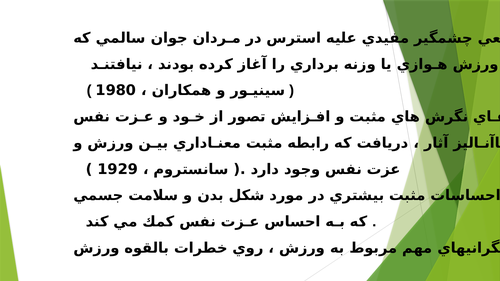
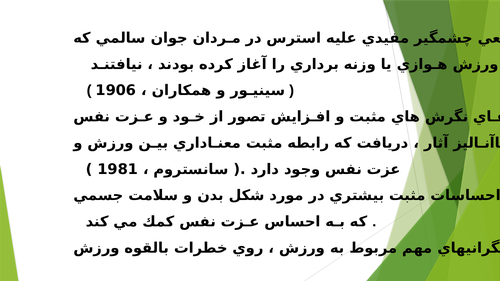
1980: 1980 -> 1906 (116, 91)
1929: 1929 -> 1981 (118, 169)
